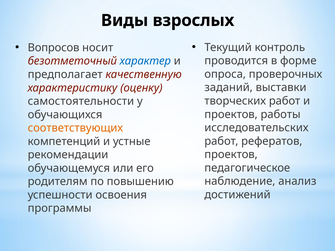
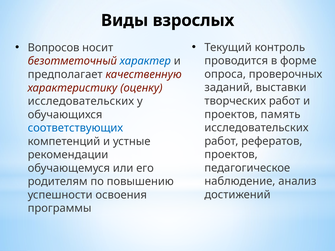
самостоятельности: самостоятельности -> исследовательских (81, 101)
работы: работы -> память (281, 114)
соответствующих colour: orange -> blue (75, 128)
